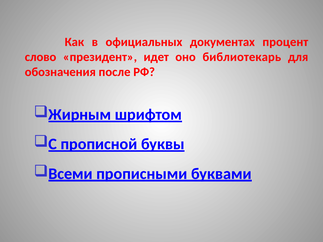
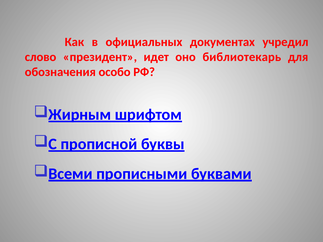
процент: процент -> учредил (285, 42)
после: после -> особо (115, 72)
